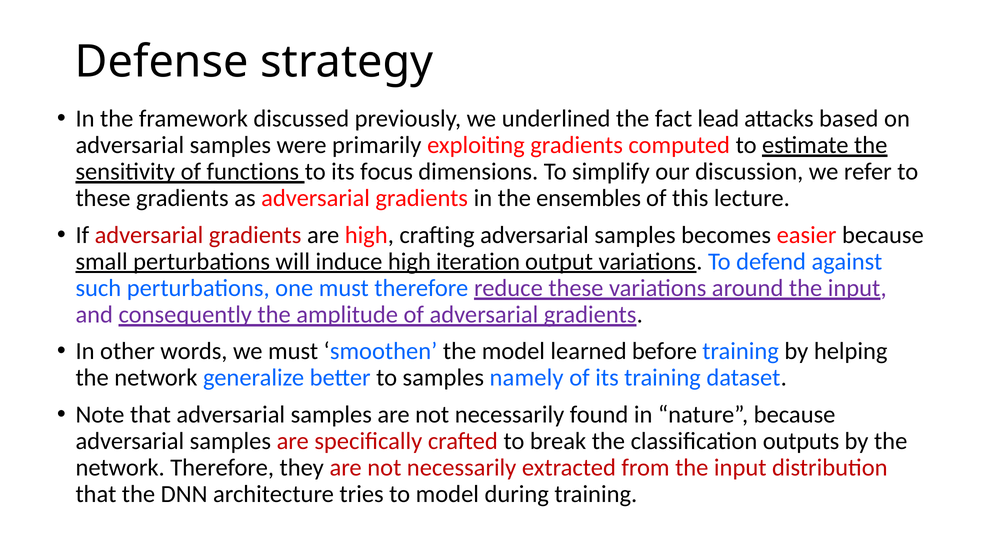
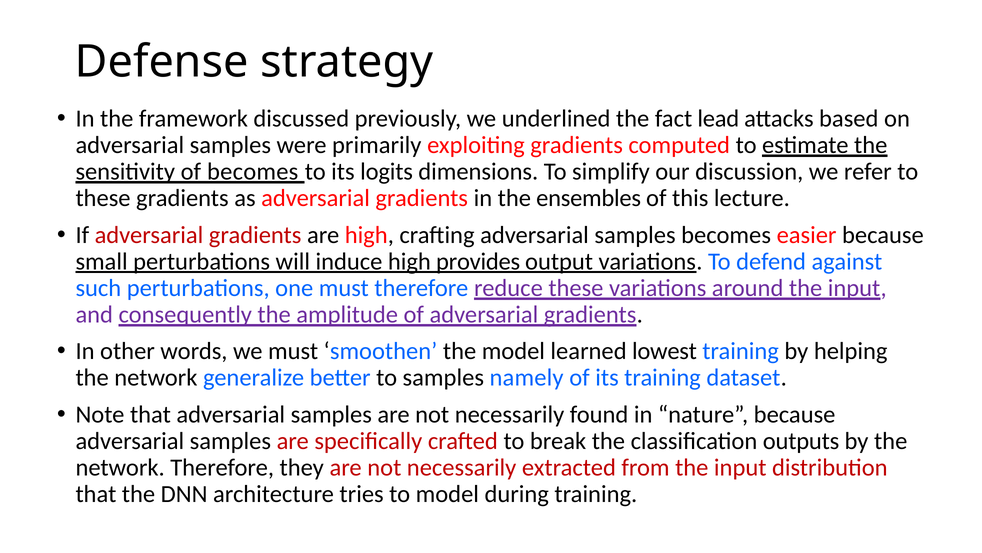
of functions: functions -> becomes (253, 171)
focus: focus -> logits (387, 171)
iteration: iteration -> provides (478, 261)
before: before -> lowest (664, 351)
